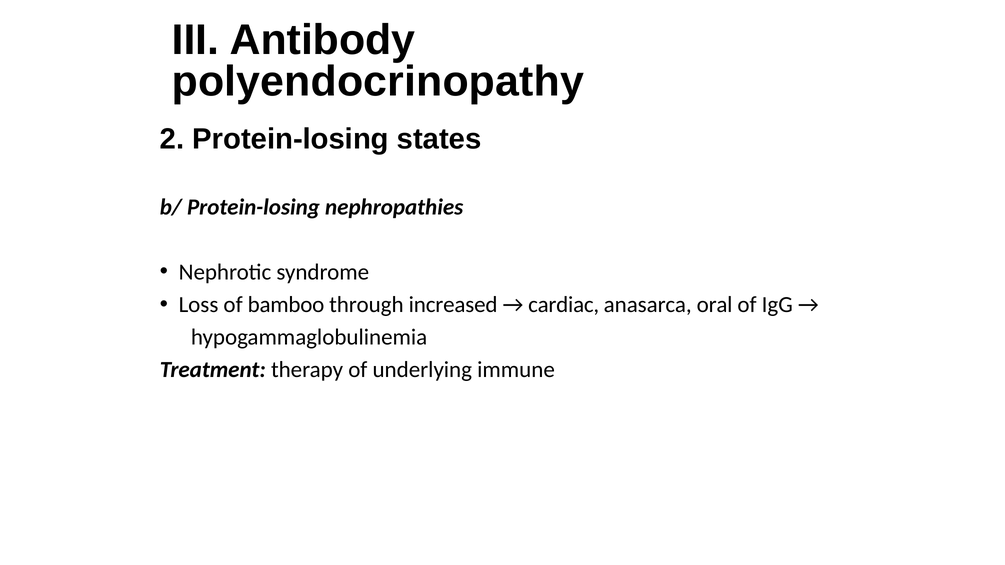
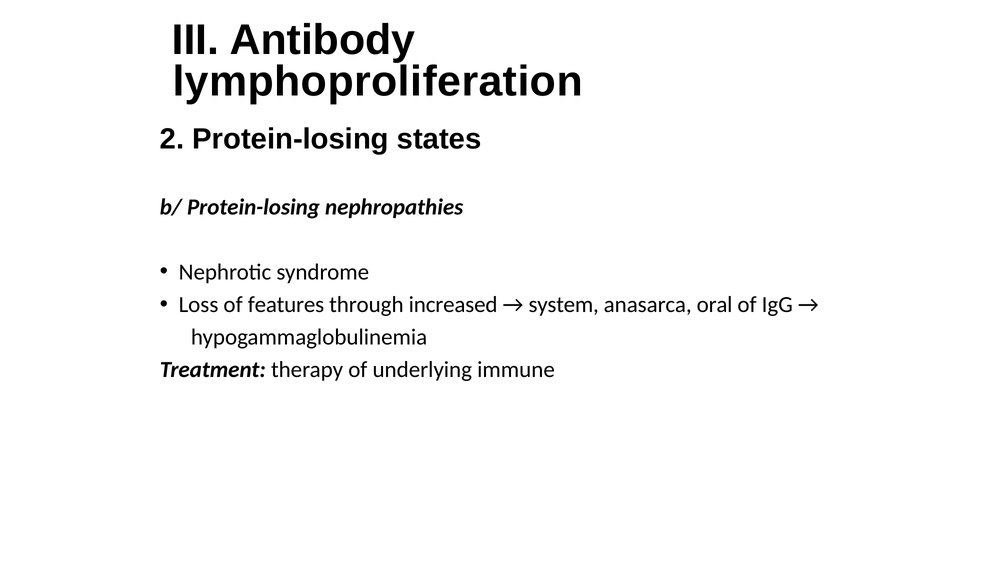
polyendocrinopathy: polyendocrinopathy -> lymphoproliferation (378, 82)
bamboo: bamboo -> features (286, 305)
cardiac: cardiac -> system (564, 305)
